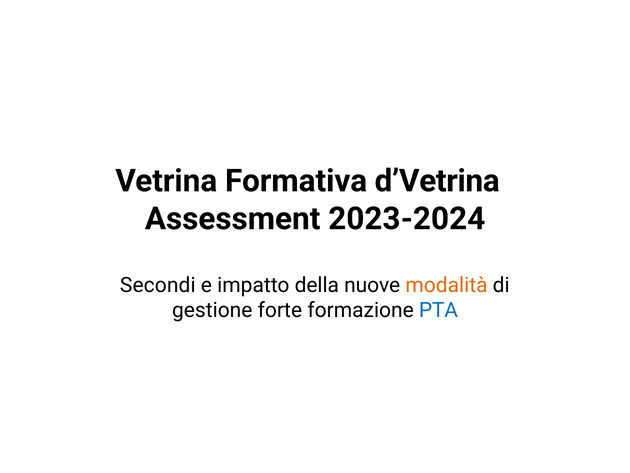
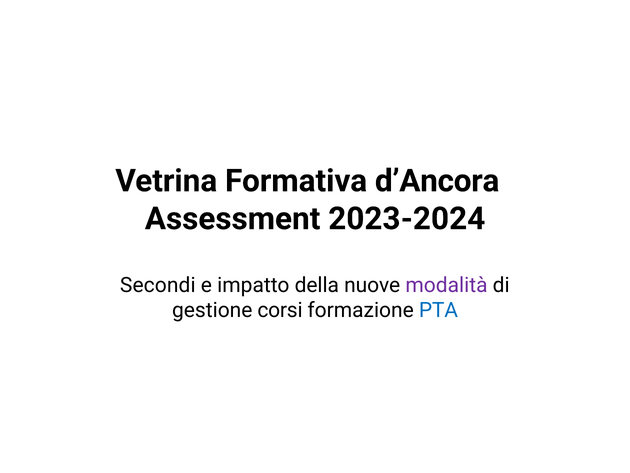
d’Vetrina: d’Vetrina -> d’Ancora (437, 181)
modalità colour: orange -> purple (447, 285)
forte: forte -> corsi (280, 310)
